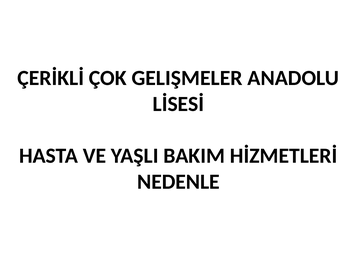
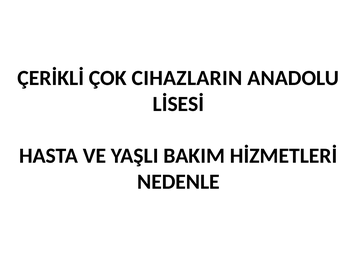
GELIŞMELER: GELIŞMELER -> CIHAZLARIN (187, 78)
